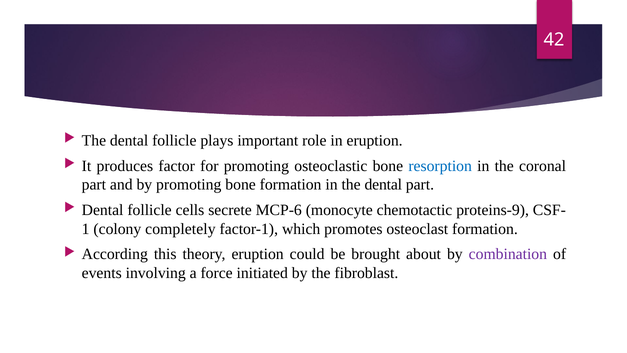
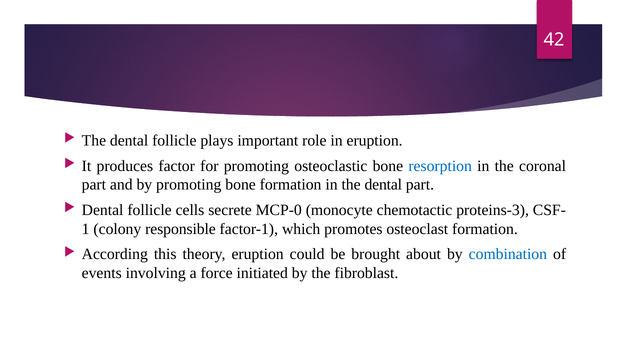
MCP-6: MCP-6 -> MCP-0 (279, 210)
proteins-9: proteins-9 -> proteins-3 (493, 210)
completely: completely -> responsible (180, 229)
combination colour: purple -> blue (508, 254)
